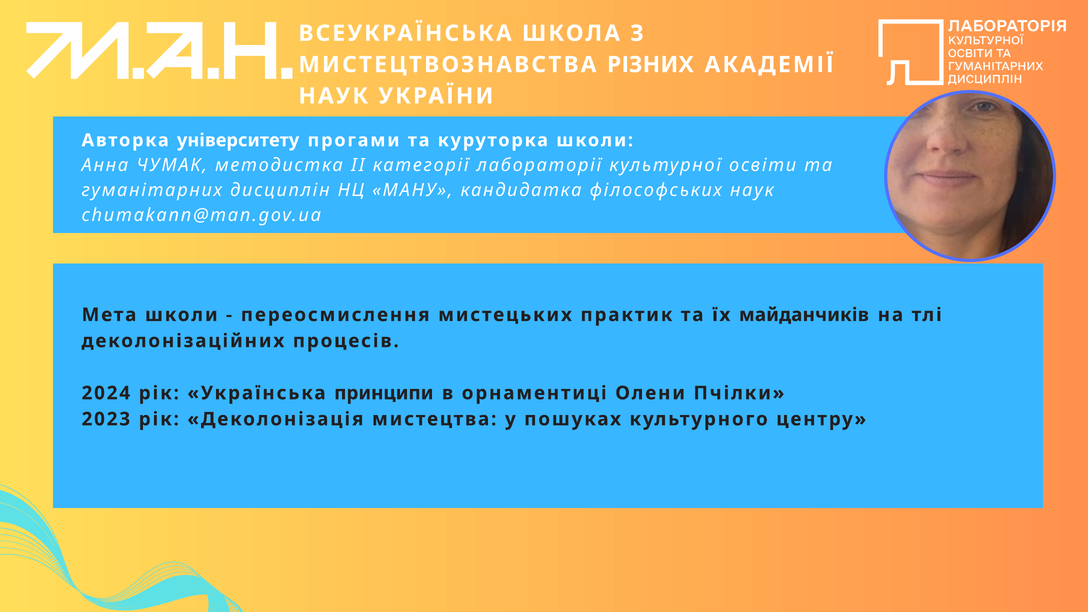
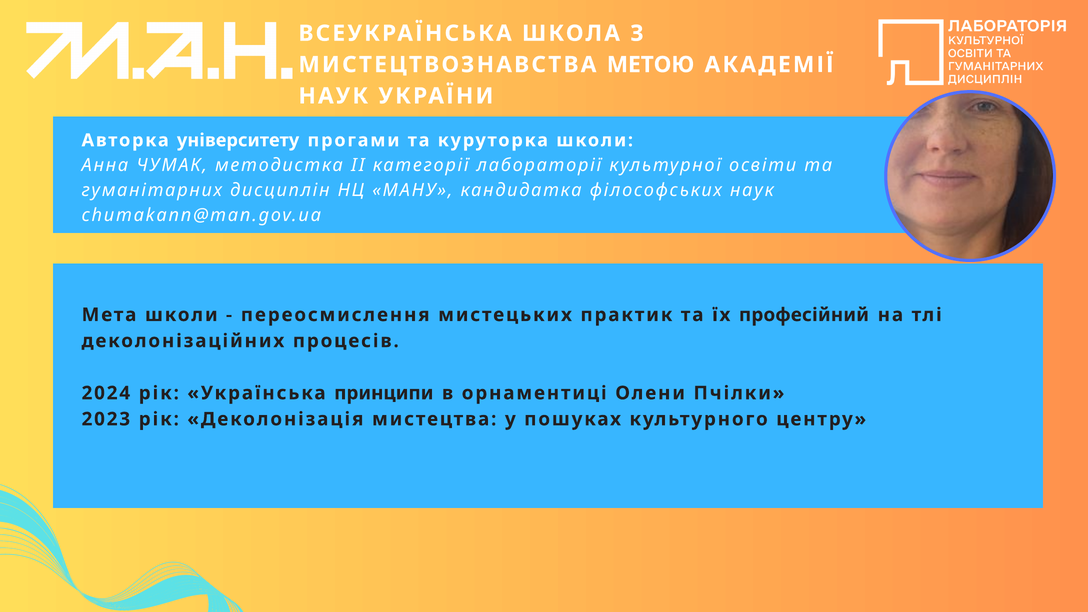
РІЗНИХ: РІЗНИХ -> МЕТОЮ (651, 65)
майданчиків: майданчиків -> професійний (804, 315)
